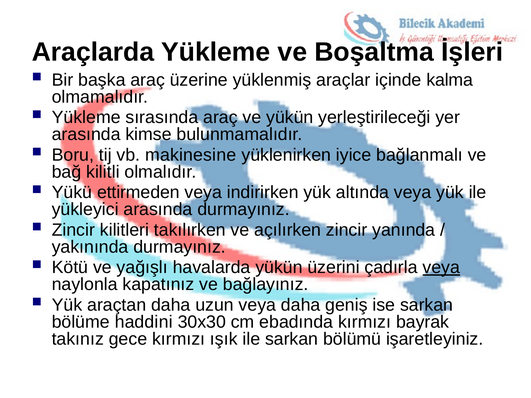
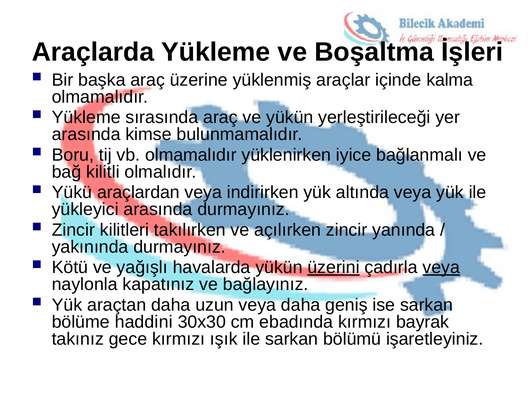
vb makinesine: makinesine -> olmamalıdır (191, 155)
ettirmeden: ettirmeden -> araçlardan (138, 192)
üzerini underline: none -> present (334, 268)
